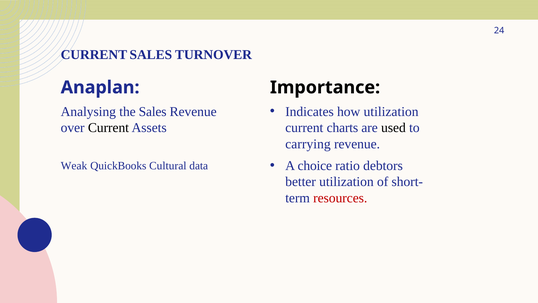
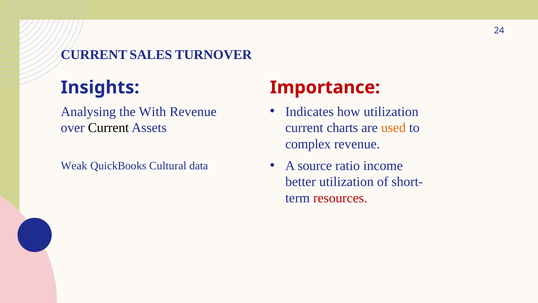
Anaplan: Anaplan -> Insights (100, 87)
Importance colour: black -> red (325, 87)
the Sales: Sales -> With (152, 111)
used colour: black -> orange (393, 128)
carrying: carrying -> complex (308, 144)
choice: choice -> source (315, 165)
debtors: debtors -> income (383, 165)
